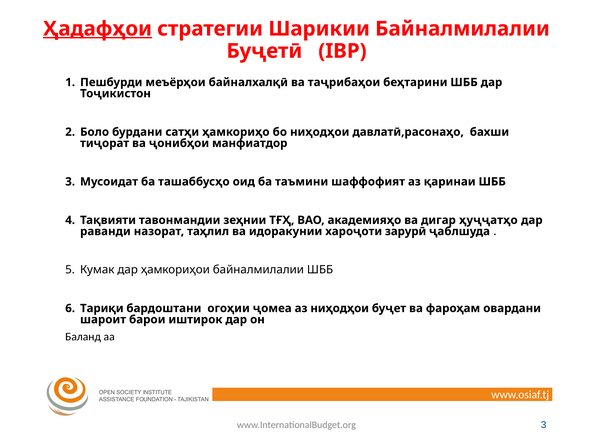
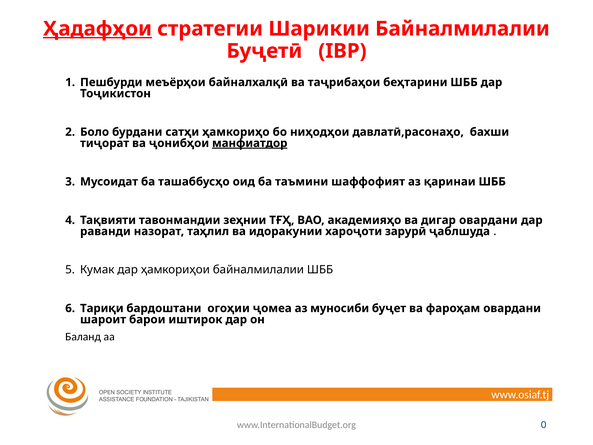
манфиатдор underline: none -> present (250, 143)
дигар ҳуҷҷатҳо: ҳуҷҷатҳо -> овардани (488, 220)
аз ниҳодҳои: ниҳодҳои -> муносиби (340, 308)
www.InternationalBudget.org 3: 3 -> 0 (544, 425)
